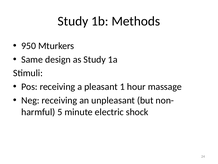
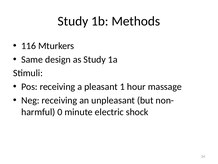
950: 950 -> 116 (29, 46)
5: 5 -> 0 (60, 112)
